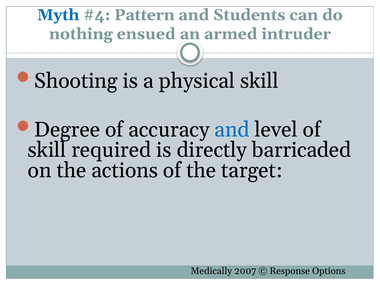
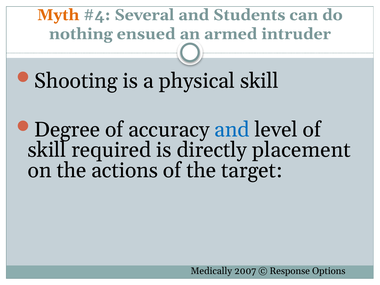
Myth colour: blue -> orange (58, 15)
Pattern: Pattern -> Several (144, 15)
barricaded: barricaded -> placement (301, 150)
